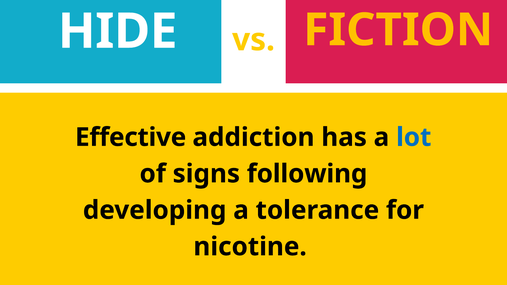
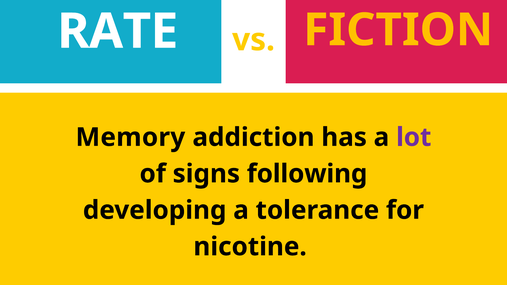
HIDE: HIDE -> RATE (118, 32)
Effective: Effective -> Memory (130, 137)
lot colour: blue -> purple (414, 137)
